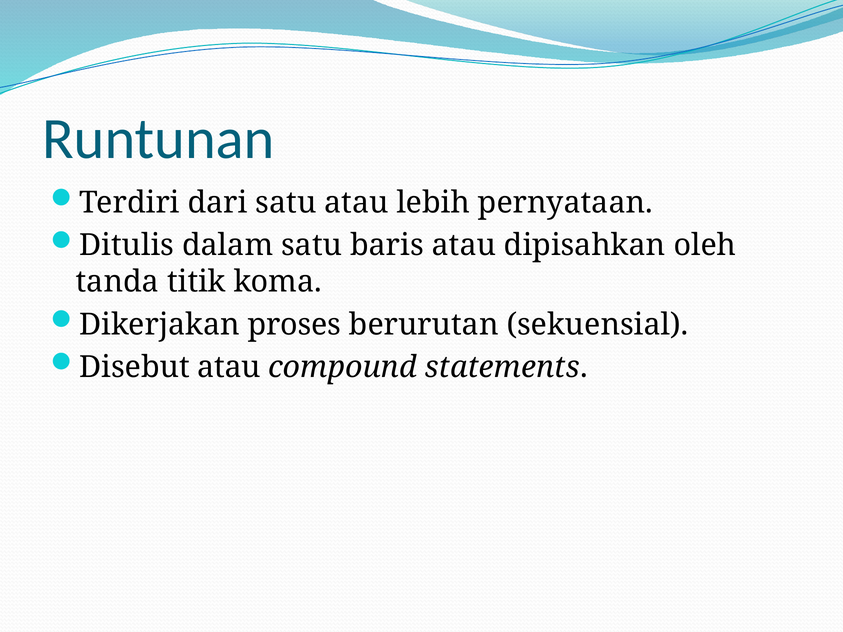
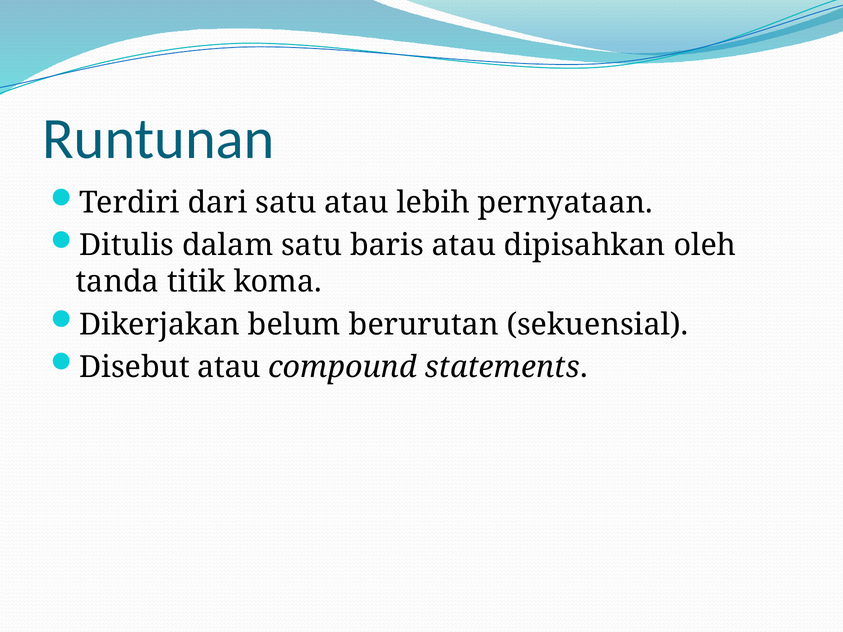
proses: proses -> belum (294, 325)
